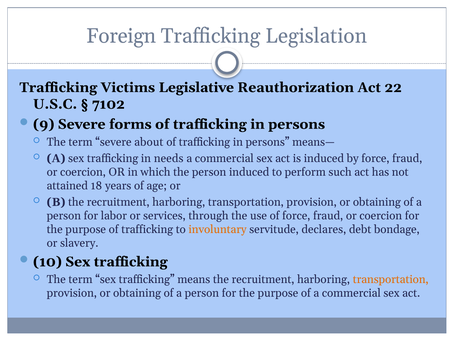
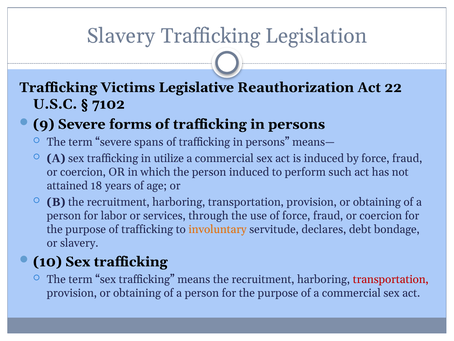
Foreign: Foreign -> Slavery (121, 36)
about: about -> spans (149, 142)
needs: needs -> utilize (169, 158)
transportation colour: orange -> red (391, 279)
